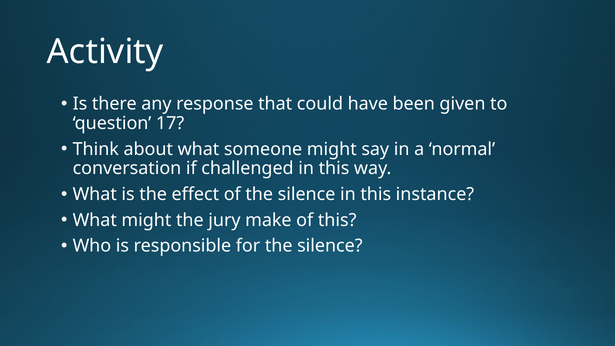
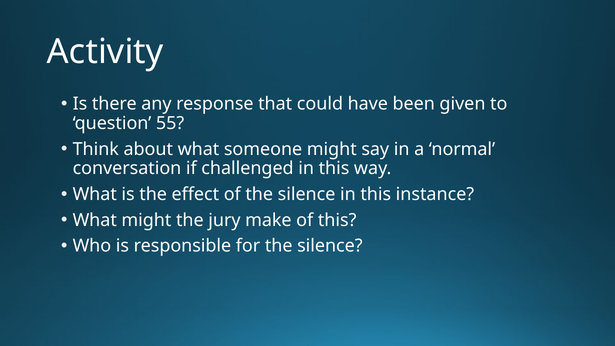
17: 17 -> 55 (170, 123)
